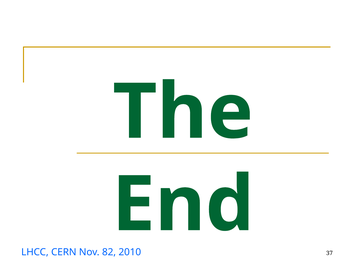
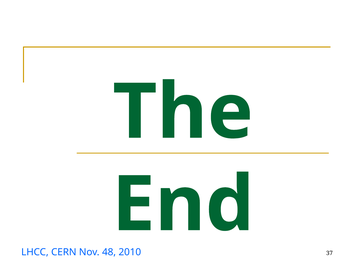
82: 82 -> 48 (109, 253)
